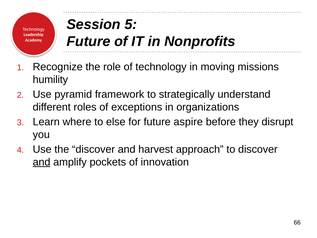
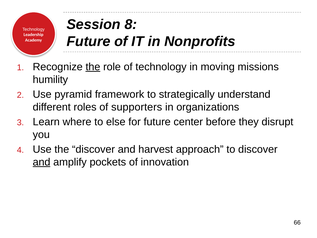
5: 5 -> 8 (131, 25)
the underline: none -> present (93, 67)
exceptions: exceptions -> supporters (137, 107)
aspire: aspire -> center (188, 122)
